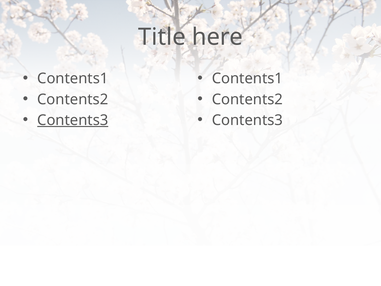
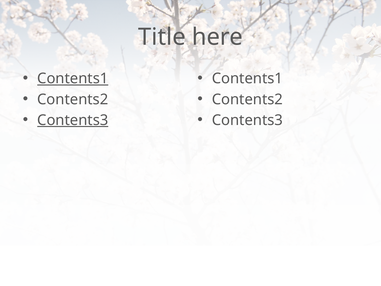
Contents1 underline: none -> present (73, 79)
